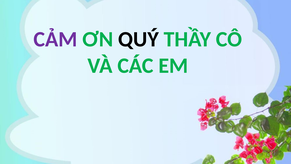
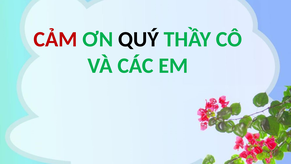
CẢM colour: purple -> red (55, 39)
